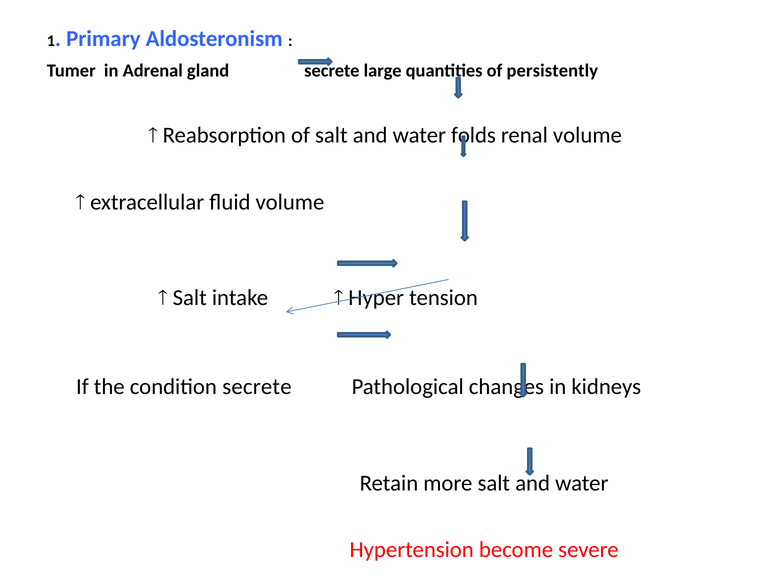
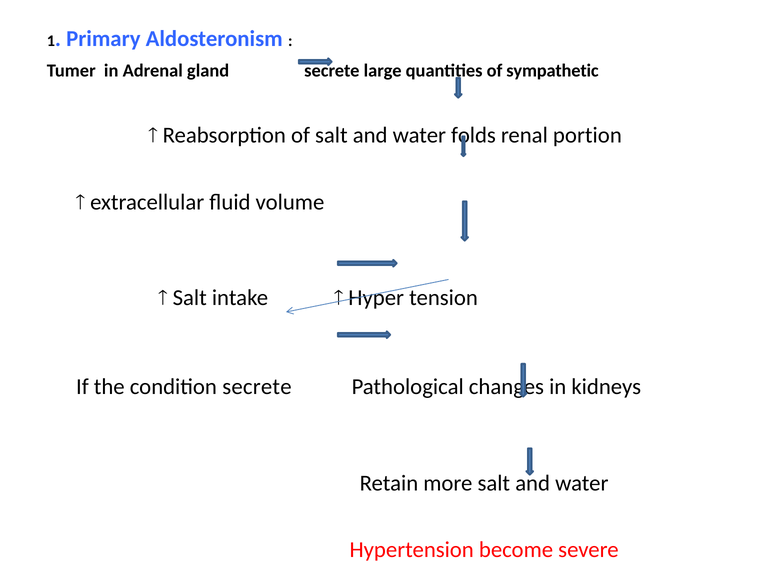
persistently: persistently -> sympathetic (552, 71)
renal volume: volume -> portion (587, 135)
